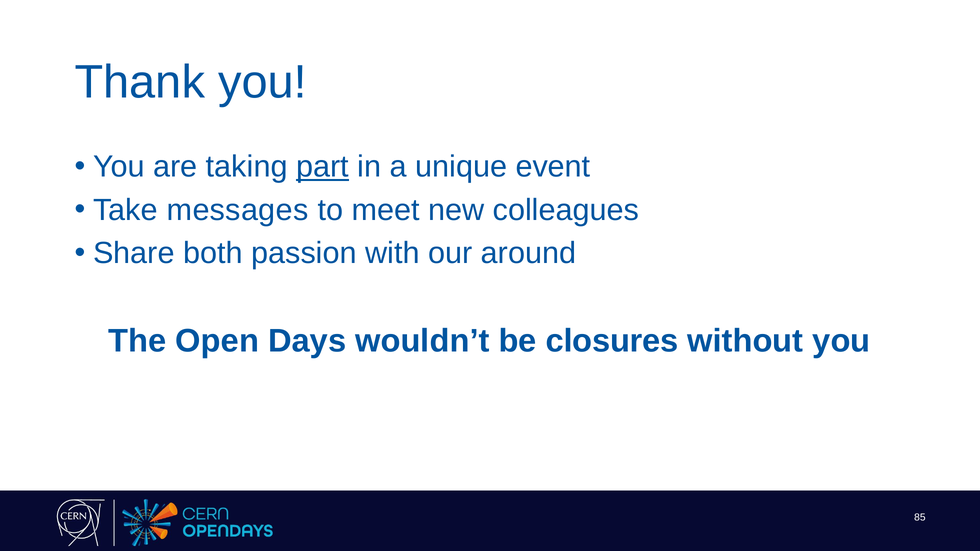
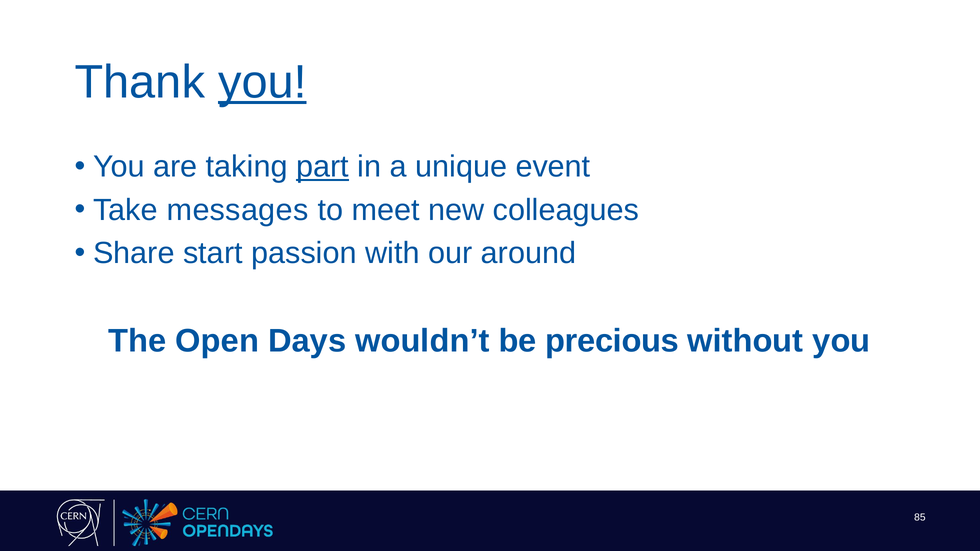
you underline: none -> present (262, 82)
both: both -> start (213, 253)
closures: closures -> precious (612, 341)
